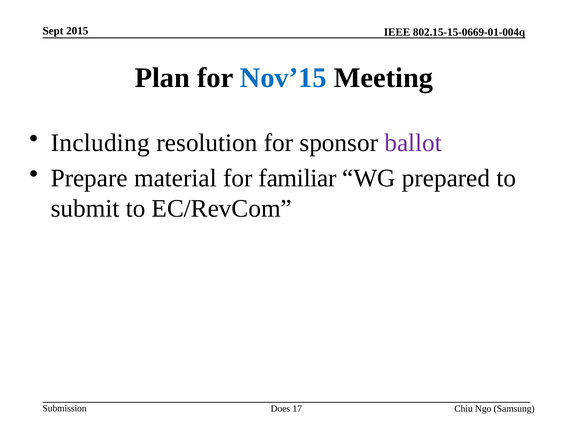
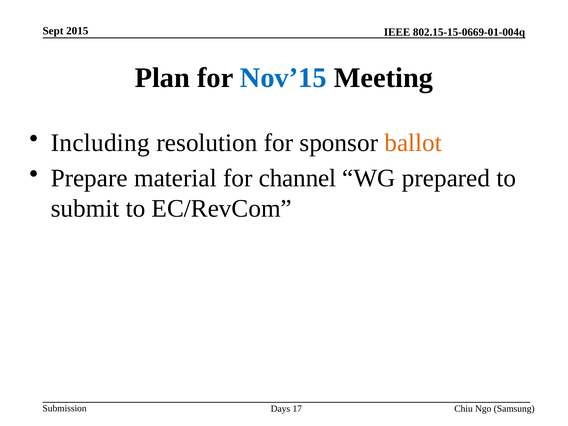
ballot colour: purple -> orange (413, 143)
familiar: familiar -> channel (297, 178)
Does: Does -> Days (280, 409)
